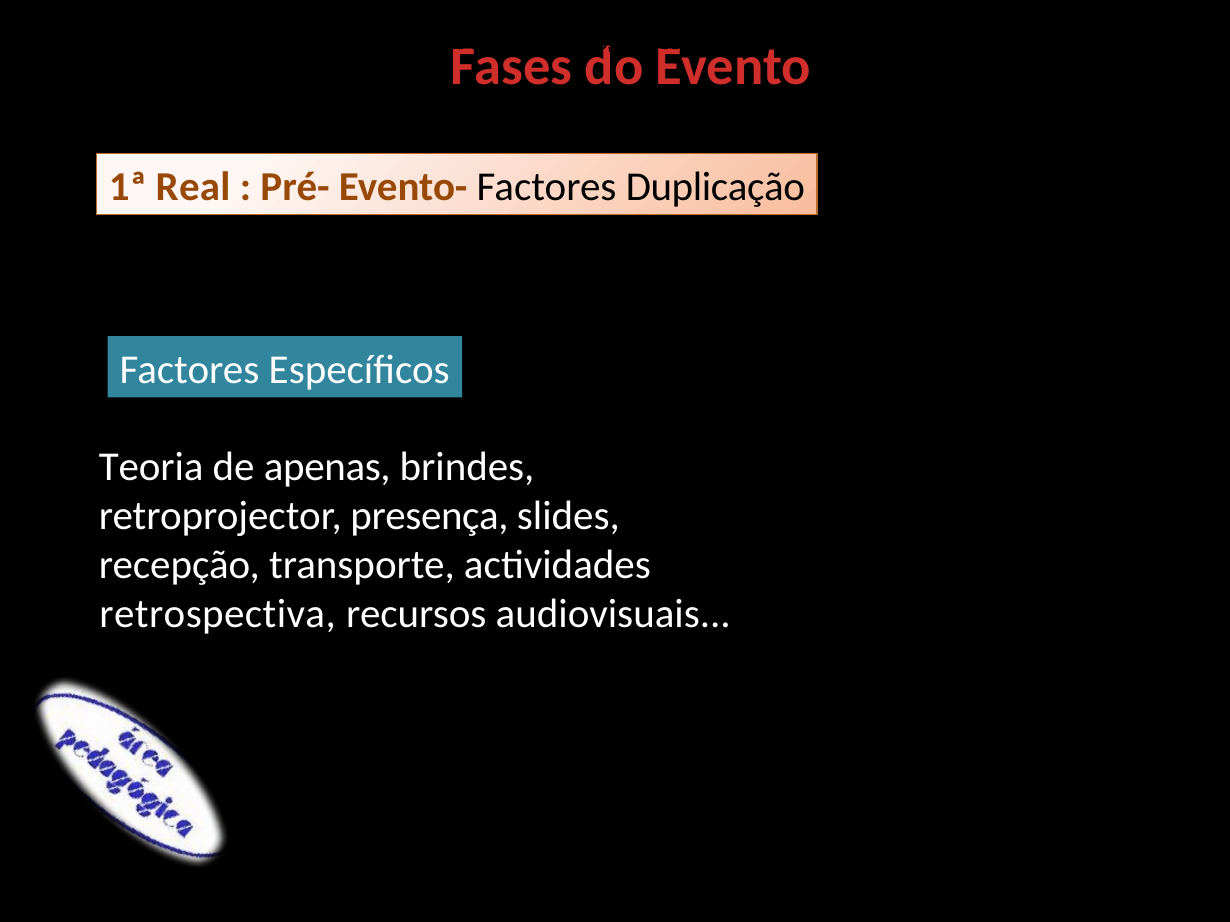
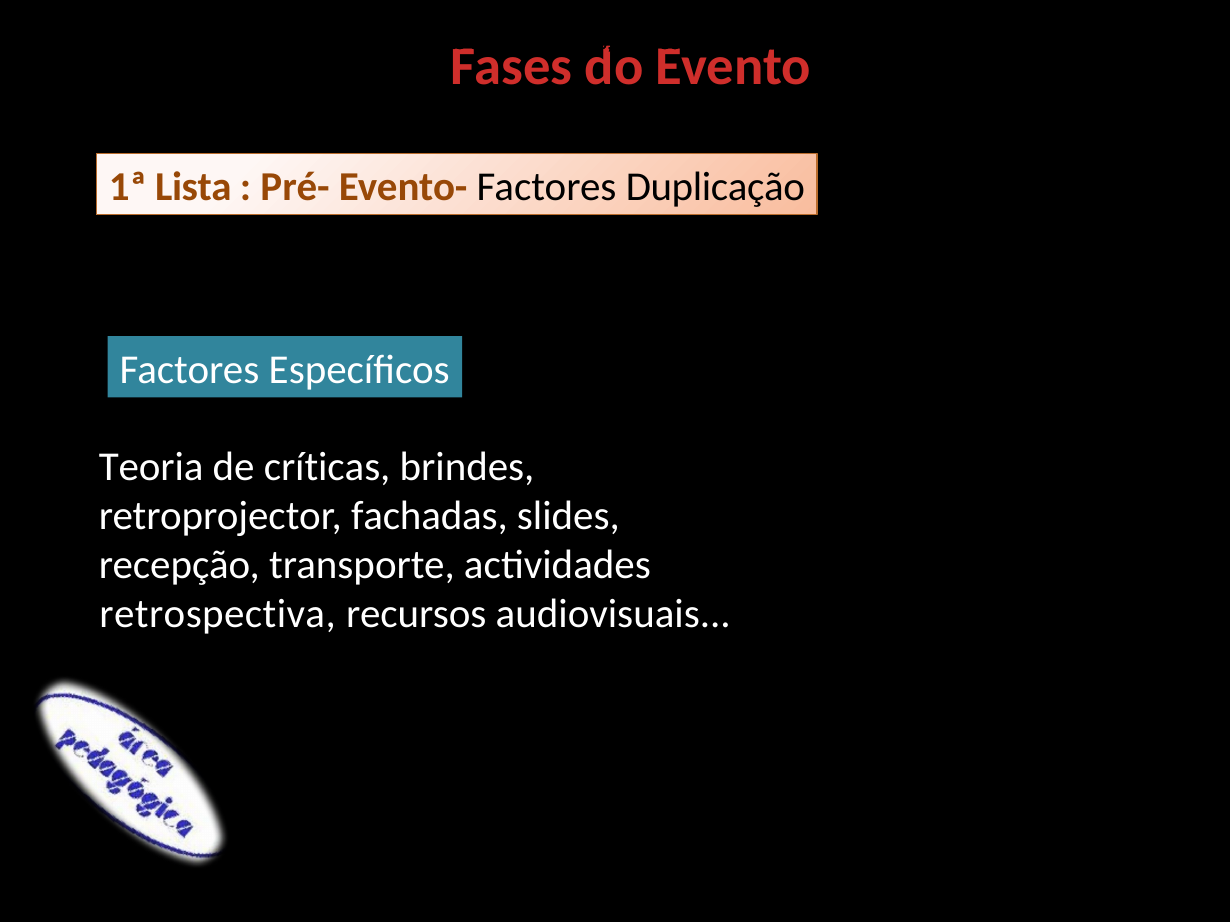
Real: Real -> Lista (193, 187)
apenas: apenas -> críticas (327, 467)
presença: presença -> fachadas (429, 516)
